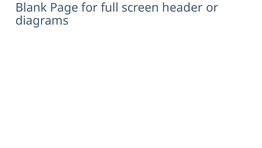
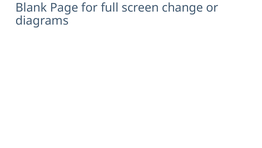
header: header -> change (182, 8)
